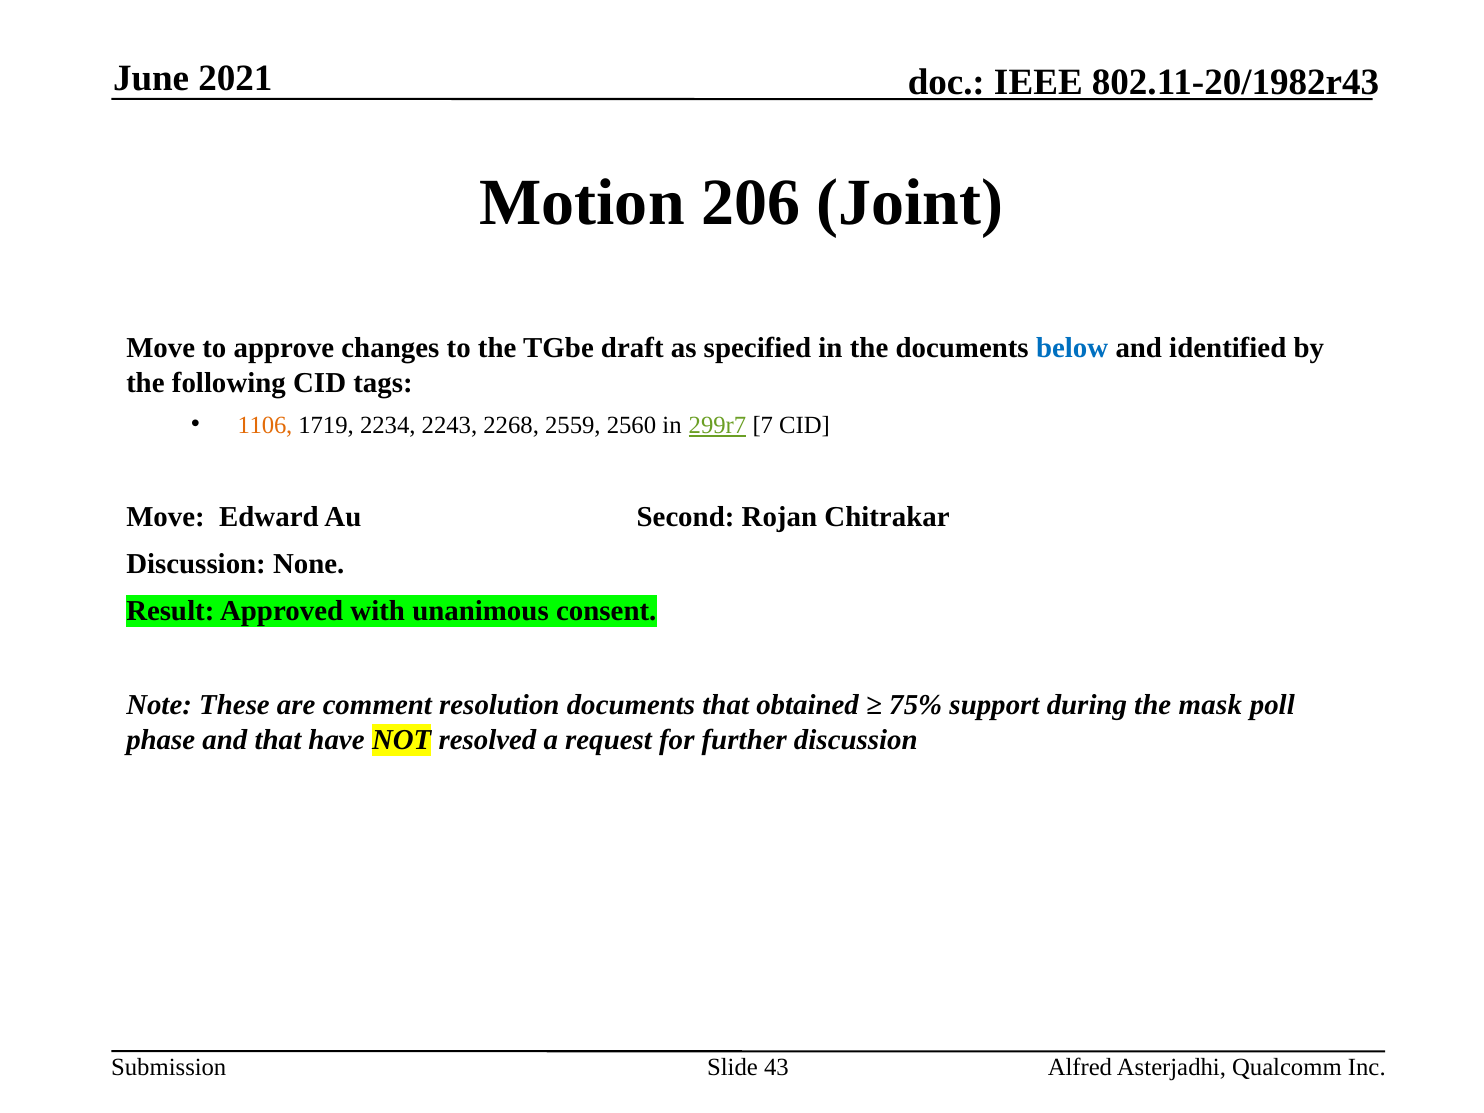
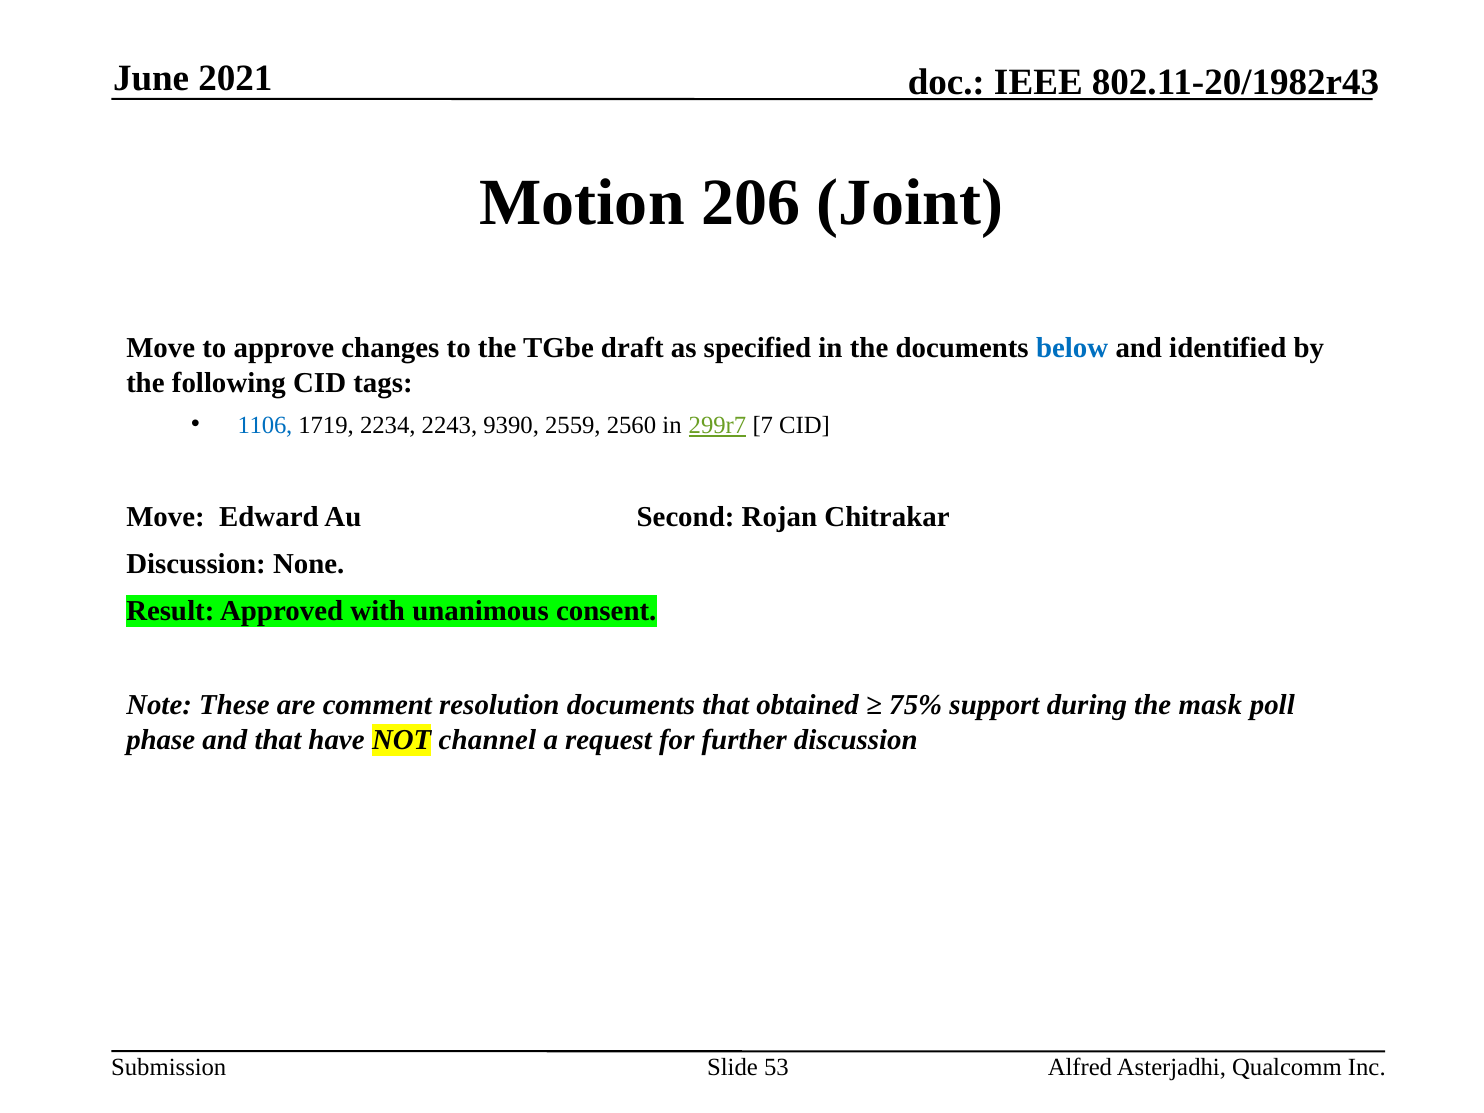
1106 colour: orange -> blue (265, 425)
2268: 2268 -> 9390 (511, 425)
resolved: resolved -> channel (487, 740)
43: 43 -> 53 (776, 1067)
